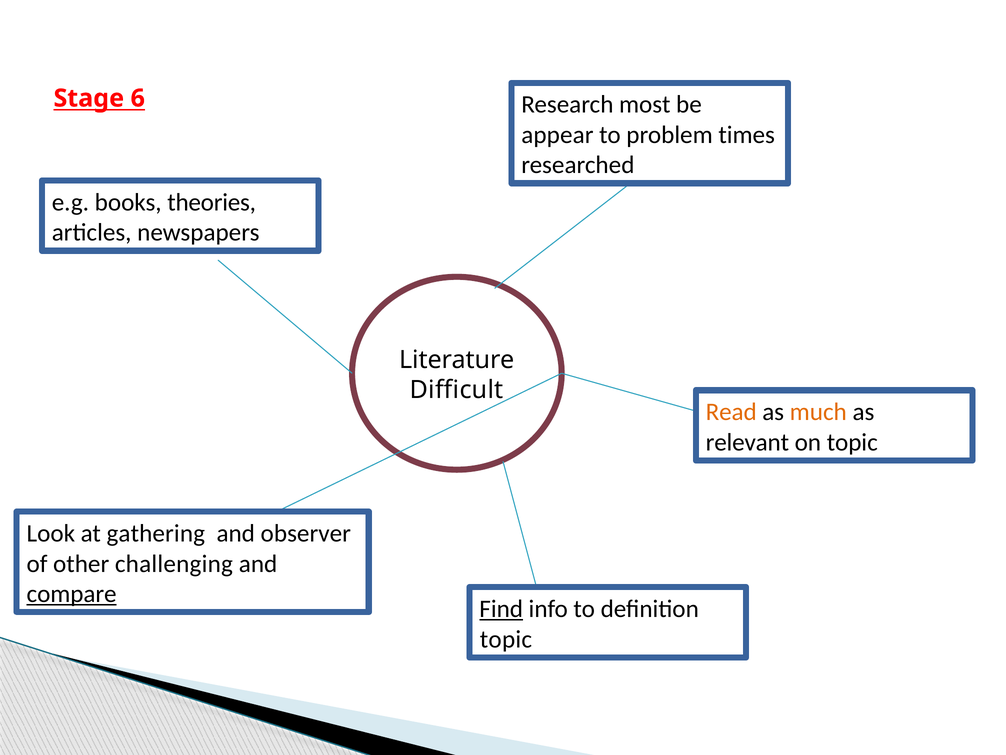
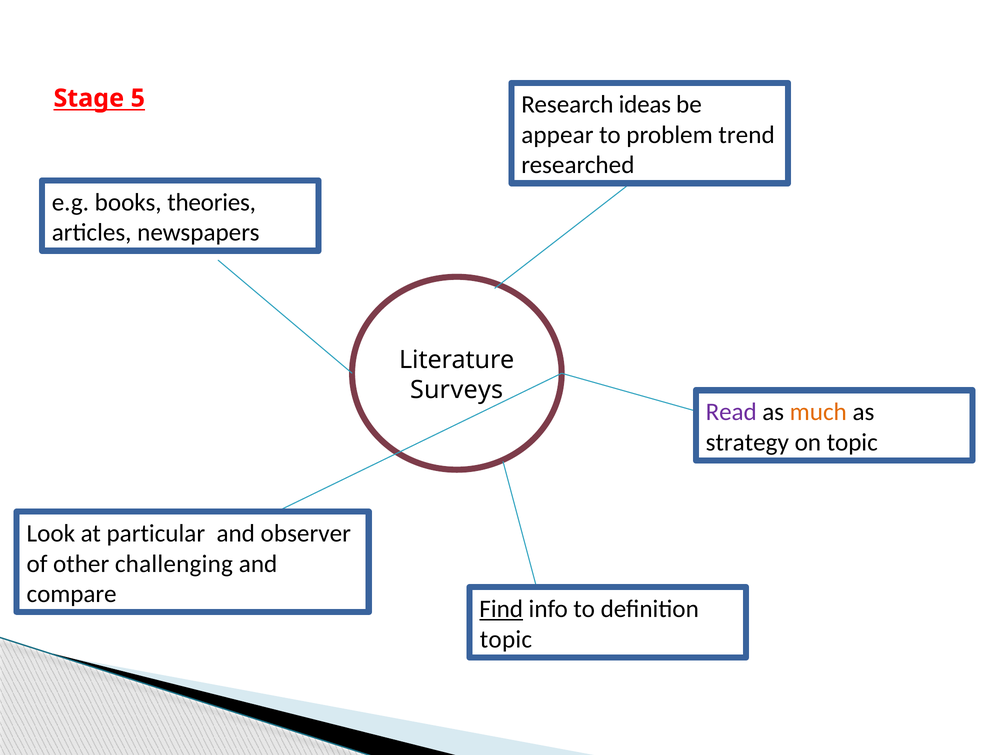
6: 6 -> 5 (138, 98)
most: most -> ideas (645, 105)
times: times -> trend (747, 135)
Difficult: Difficult -> Surveys (457, 390)
Read colour: orange -> purple (731, 412)
relevant: relevant -> strategy (747, 442)
gathering: gathering -> particular (156, 533)
compare underline: present -> none (72, 594)
